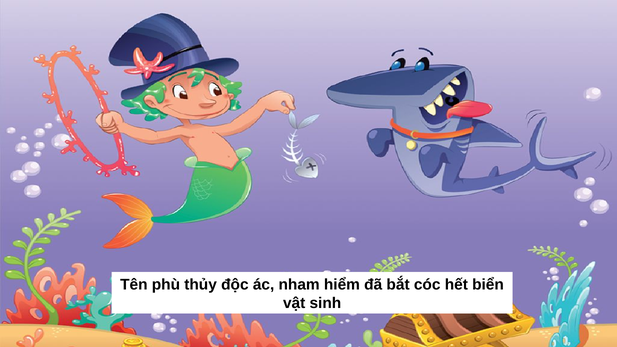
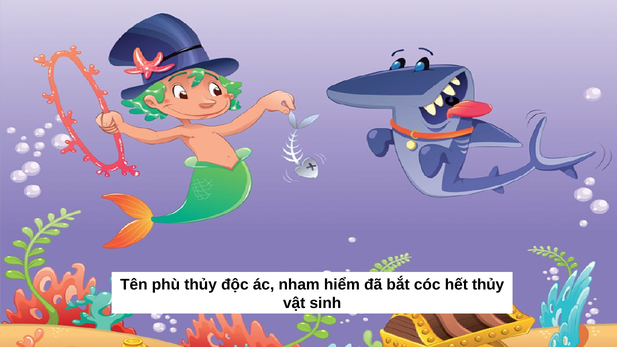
hết biển: biển -> thủy (488, 285)
